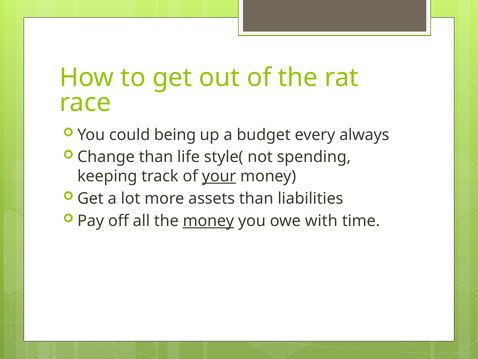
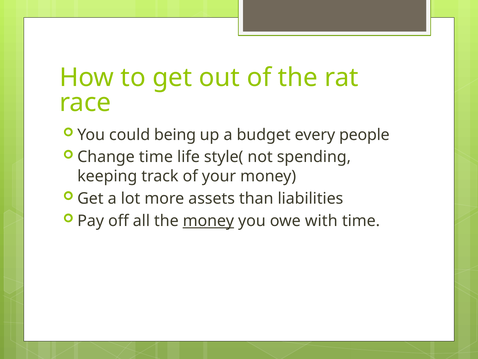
always: always -> people (364, 135)
Change than: than -> time (156, 157)
your underline: present -> none (219, 176)
